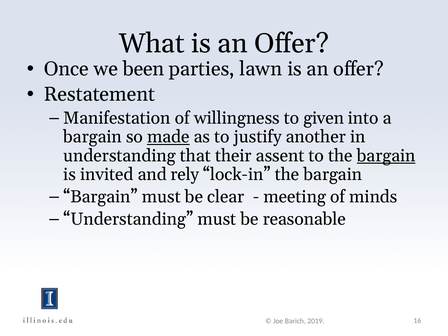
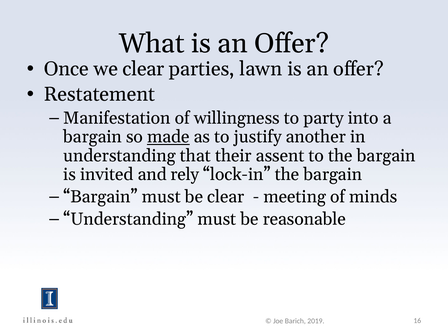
we been: been -> clear (144, 69)
given: given -> party (324, 118)
bargain underline: present -> none (386, 156)
